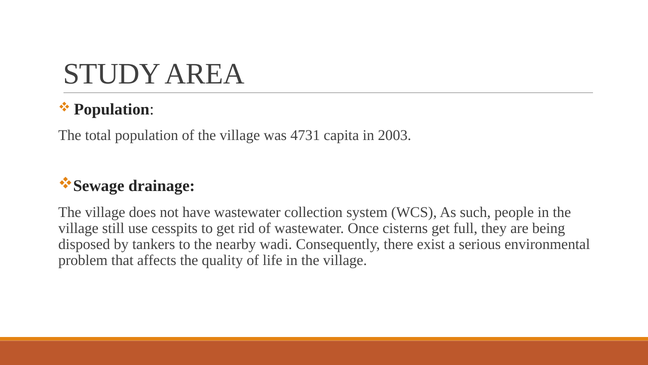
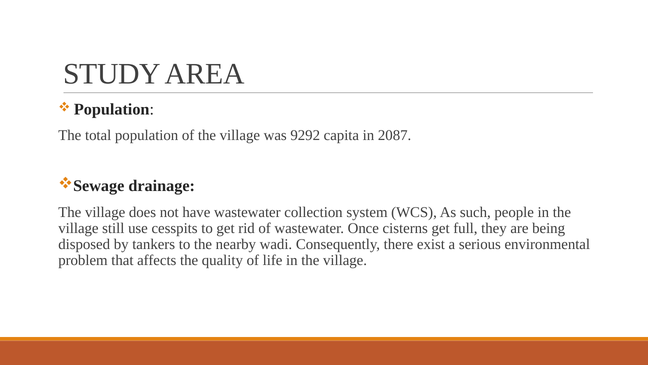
4731: 4731 -> 9292 (305, 135)
2003: 2003 -> 2087 (395, 135)
